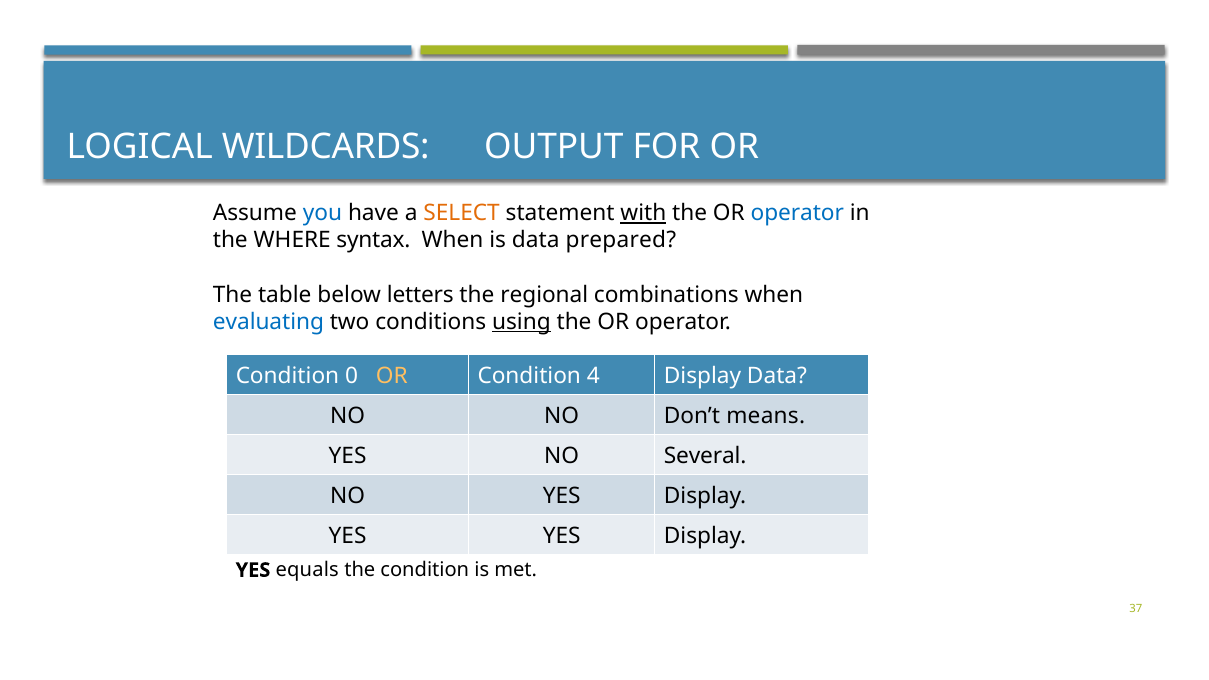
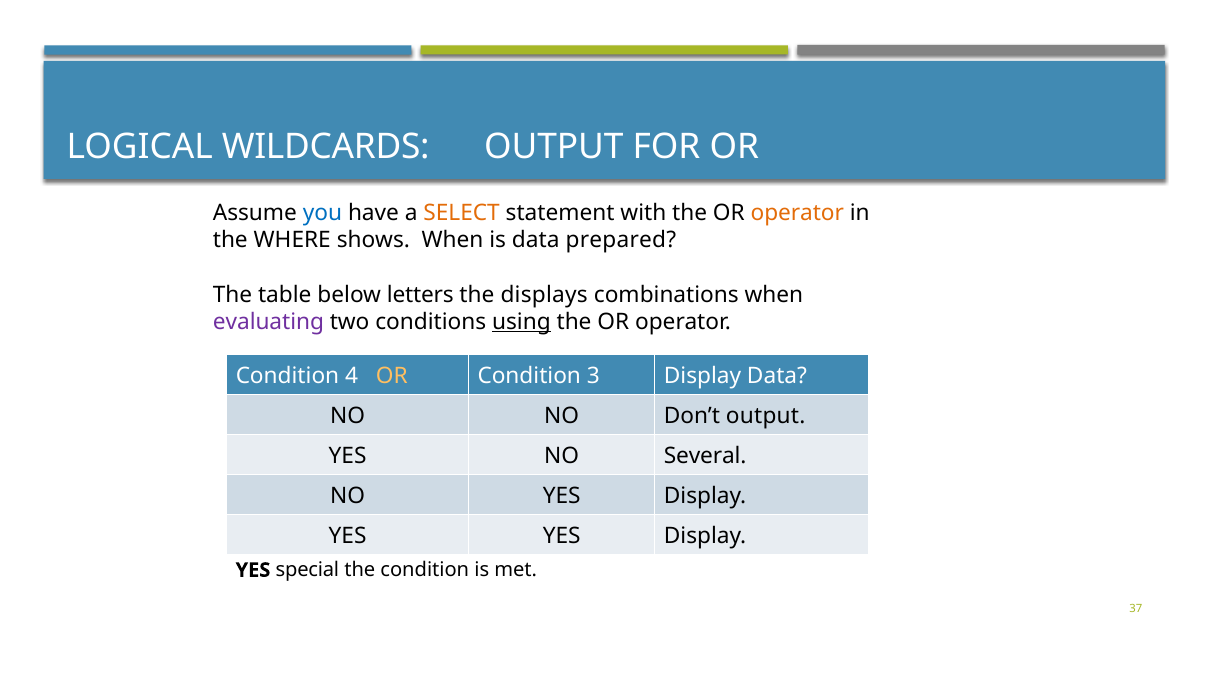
with underline: present -> none (643, 213)
operator colour: blue -> orange (797, 213)
syntax: syntax -> shows (373, 240)
regional: regional -> displays (544, 295)
evaluating colour: blue -> purple (268, 322)
0: 0 -> 4 (352, 376)
4: 4 -> 3 (593, 376)
Don’t means: means -> output (766, 416)
equals: equals -> special (307, 570)
